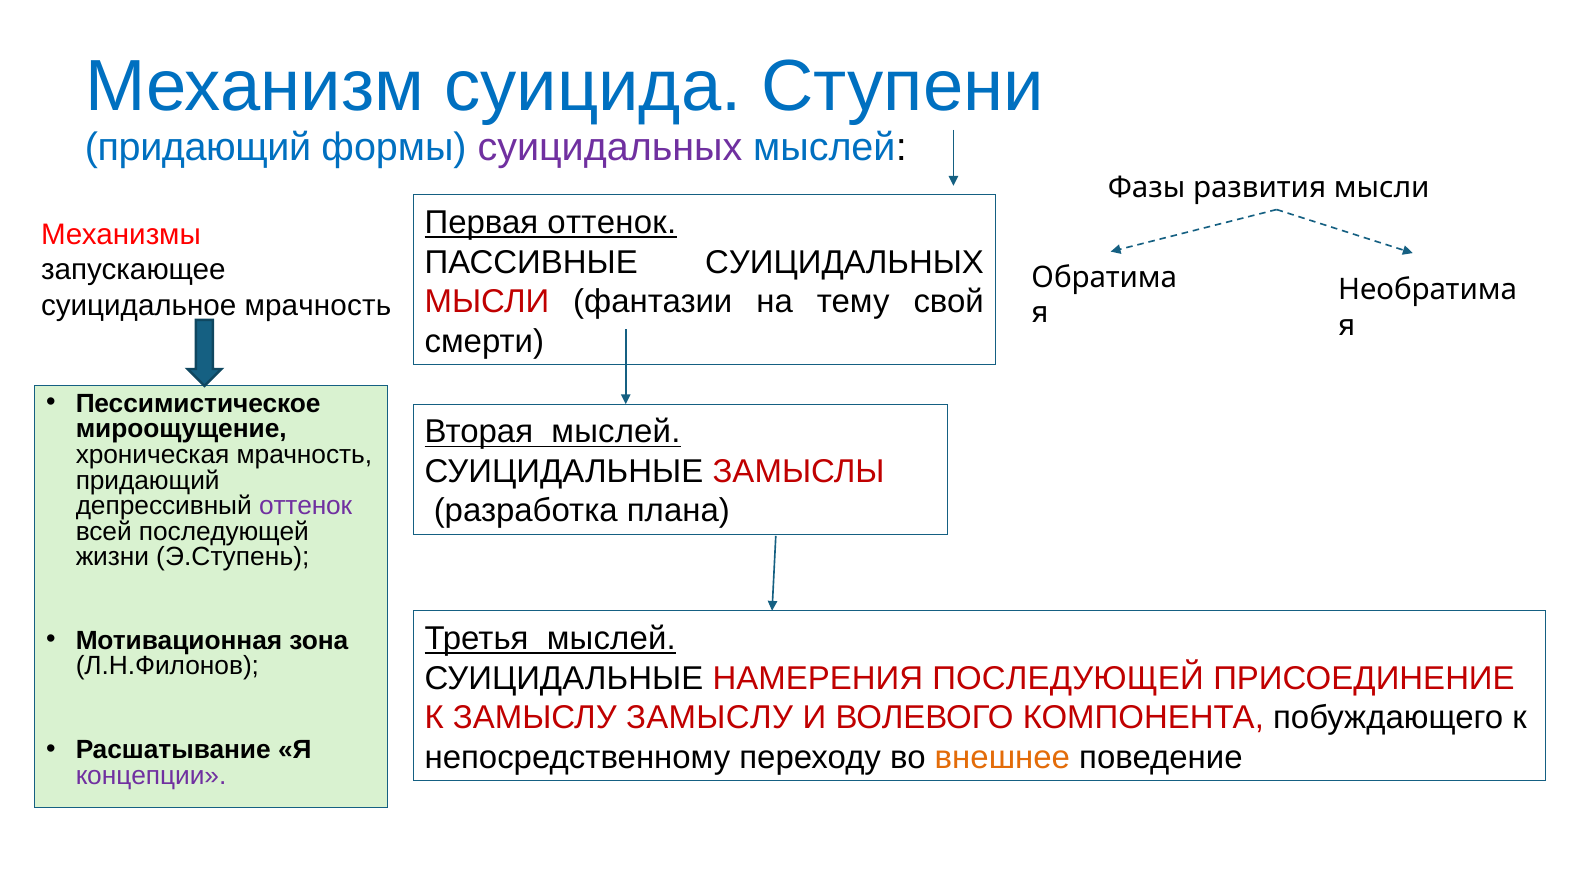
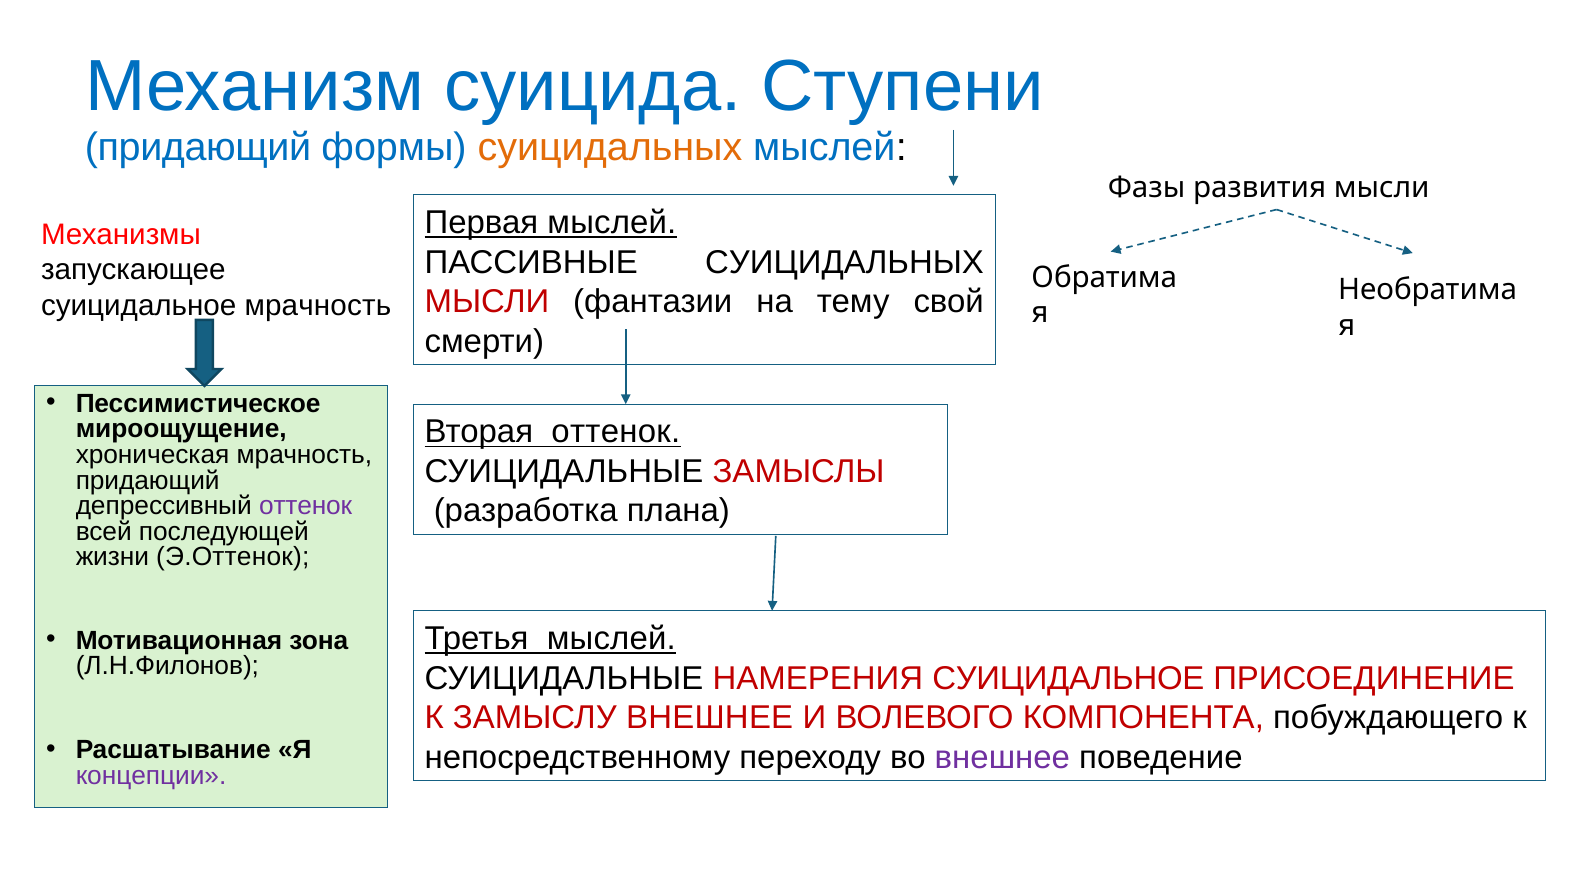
суицидальных colour: purple -> orange (610, 148)
Первая оттенок: оттенок -> мыслей (612, 223)
Вторая мыслей: мыслей -> оттенок (616, 432)
Э.Ступень: Э.Ступень -> Э.Оттенок (233, 557)
НАМЕРЕНИЯ ПОСЛЕДУЮЩЕЙ: ПОСЛЕДУЮЩЕЙ -> СУИЦИДАЛЬНОЕ (1068, 678)
ЗАМЫСЛУ ЗАМЫСЛУ: ЗАМЫСЛУ -> ВНЕШНЕЕ (710, 717)
внешнее colour: orange -> purple (1002, 757)
